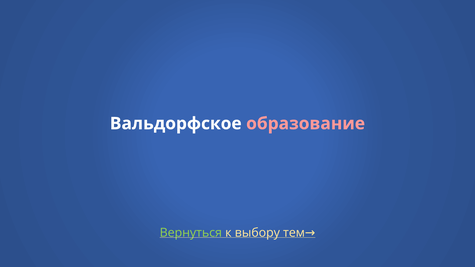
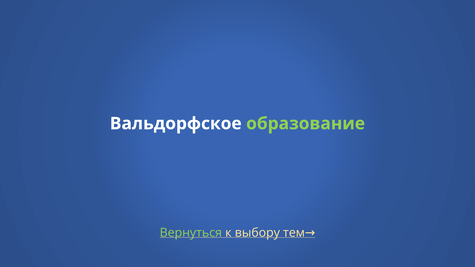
образование colour: pink -> light green (306, 124)
